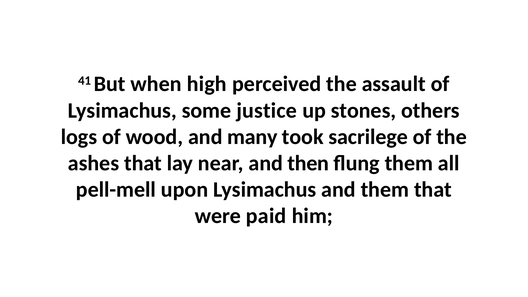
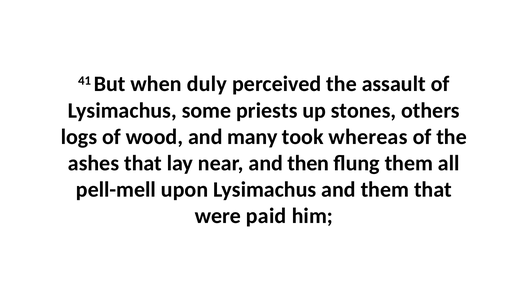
high: high -> duly (207, 84)
justice: justice -> priests (267, 110)
sacrilege: sacrilege -> whereas (368, 137)
